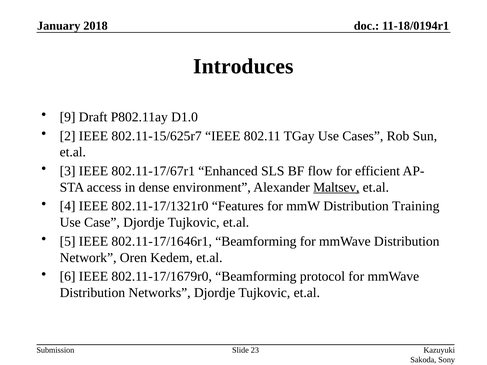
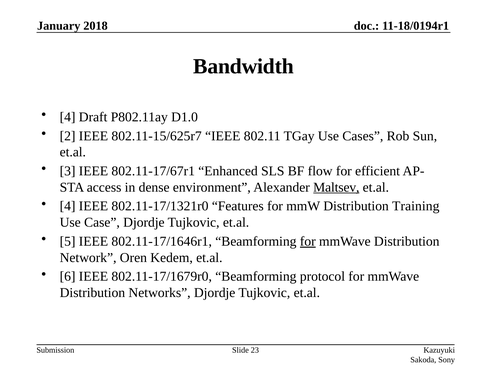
Introduces: Introduces -> Bandwidth (244, 66)
9: 9 -> 4 (68, 117)
for underline: none -> present (308, 242)
